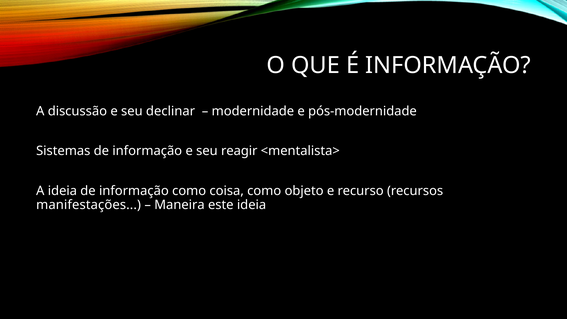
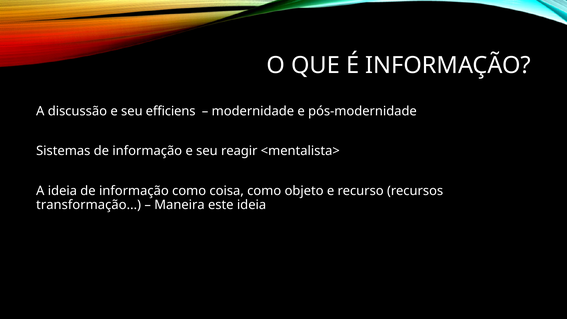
declinar: declinar -> efficiens (171, 111)
manifestações: manifestações -> transformação (89, 205)
